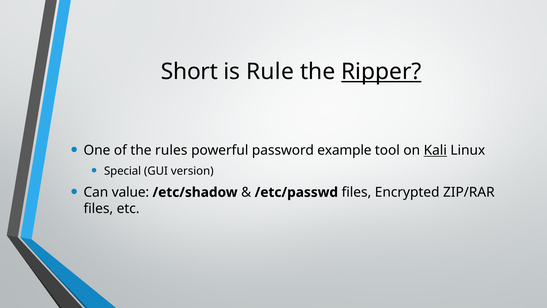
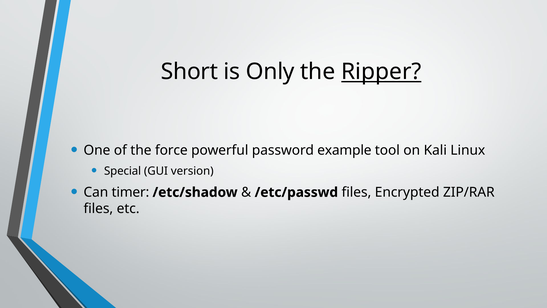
Rule: Rule -> Only (270, 72)
rules: rules -> force (171, 150)
Kali underline: present -> none (435, 150)
value: value -> timer (130, 192)
